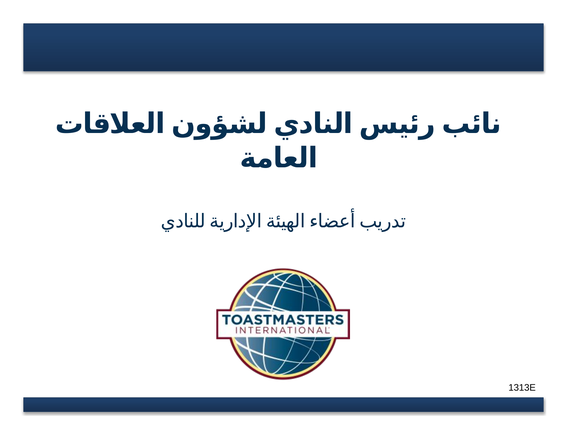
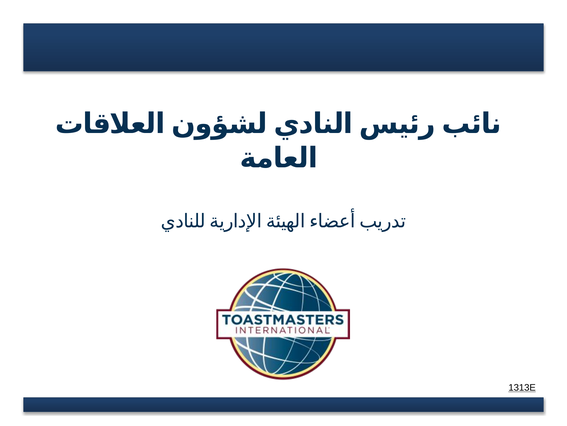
1313E underline: none -> present (522, 387)
